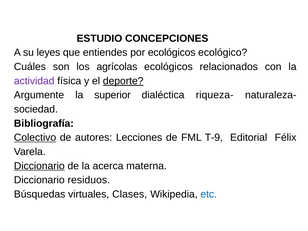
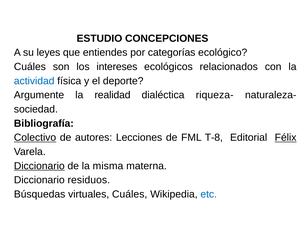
por ecológicos: ecológicos -> categorías (172, 53)
agrícolas: agrícolas -> intereses (117, 67)
actividad colour: purple -> blue (34, 81)
deporte underline: present -> none (123, 81)
superior: superior -> realidad (113, 95)
T-9: T-9 -> T-8 (214, 138)
Félix underline: none -> present (286, 138)
acerca: acerca -> misma (108, 166)
virtuales Clases: Clases -> Cuáles (130, 194)
